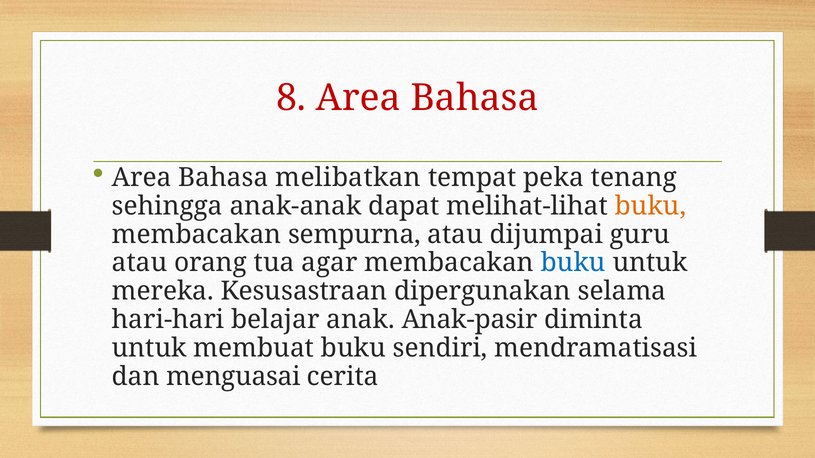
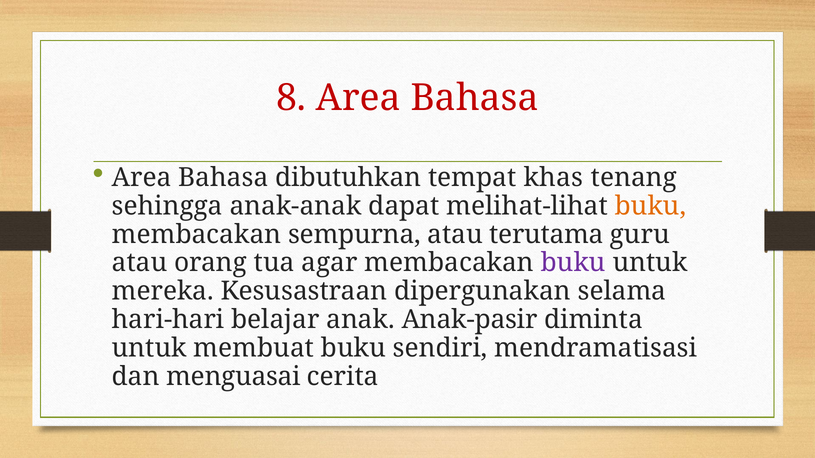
melibatkan: melibatkan -> dibutuhkan (348, 178)
peka: peka -> khas (553, 178)
dijumpai: dijumpai -> terutama (547, 235)
buku colour: blue -> purple (573, 263)
